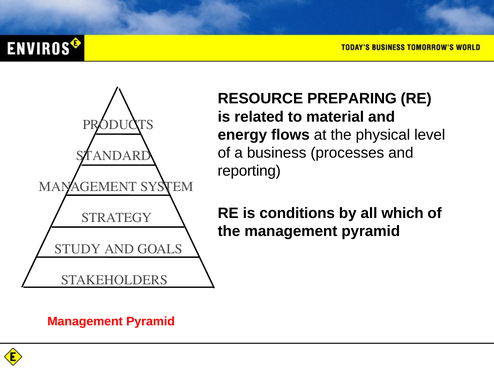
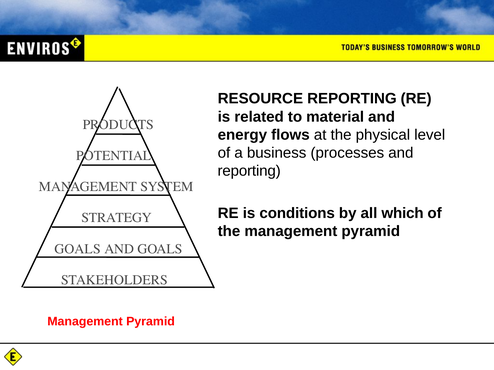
RESOURCE PREPARING: PREPARING -> REPORTING (352, 99)
STANDARD: STANDARD -> POTENTIAL (114, 156)
STUDY: STUDY -> GOALS (78, 249)
